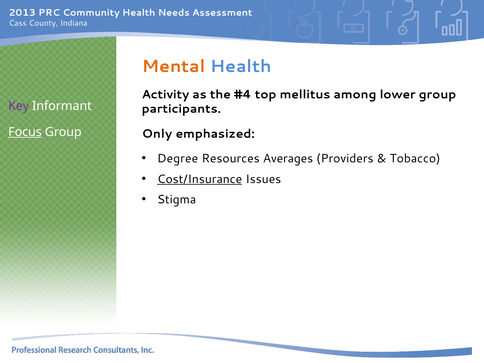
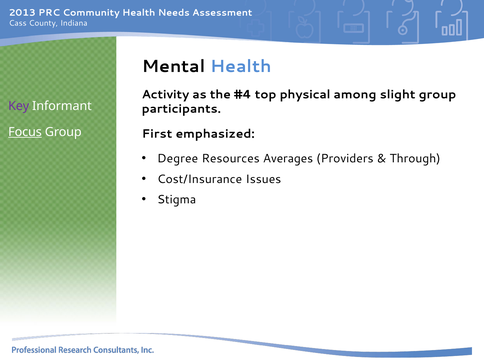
Mental colour: orange -> black (174, 67)
mellitus: mellitus -> physical (305, 94)
lower: lower -> slight (398, 94)
Only: Only -> First (157, 134)
Tobacco: Tobacco -> Through (415, 158)
Cost/Insurance underline: present -> none (200, 179)
